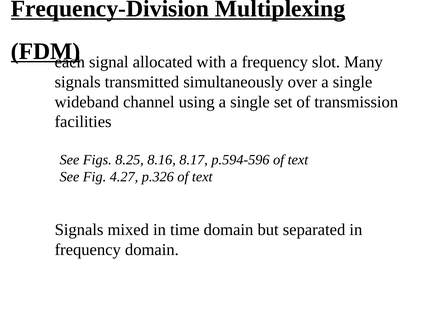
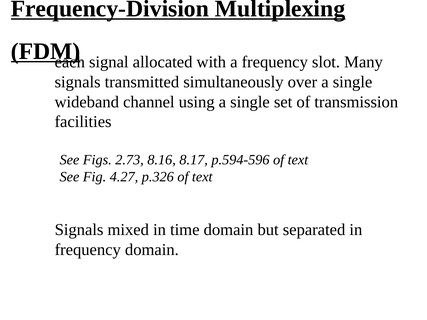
8.25: 8.25 -> 2.73 (130, 160)
